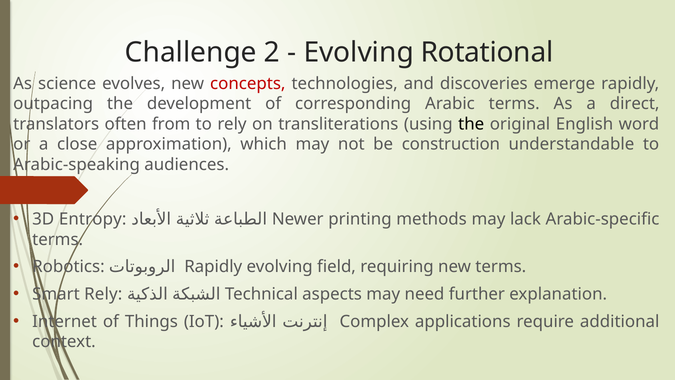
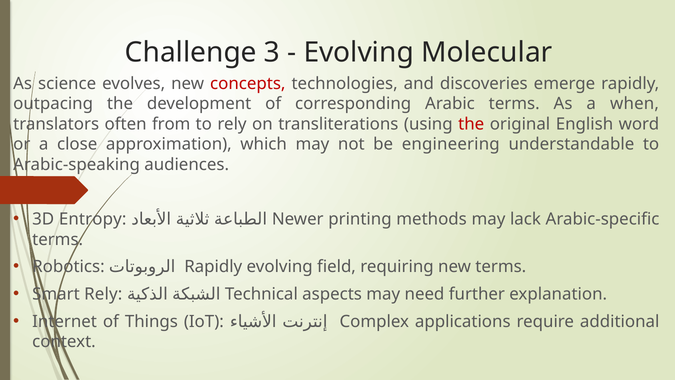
2: 2 -> 3 (272, 52)
Rotational: Rotational -> Molecular (487, 52)
direct: direct -> when (635, 104)
the colour: black -> red (471, 124)
construction: construction -> engineering (451, 144)
